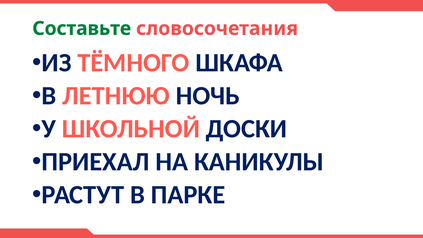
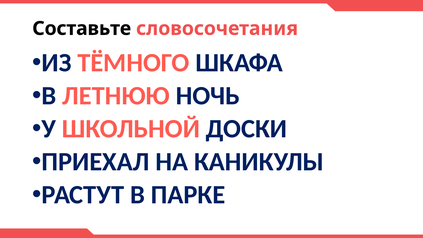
Составьте colour: green -> black (82, 29)
